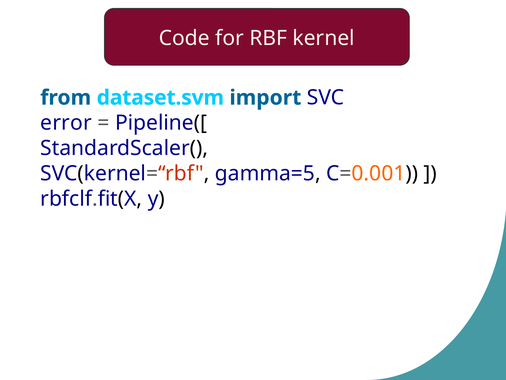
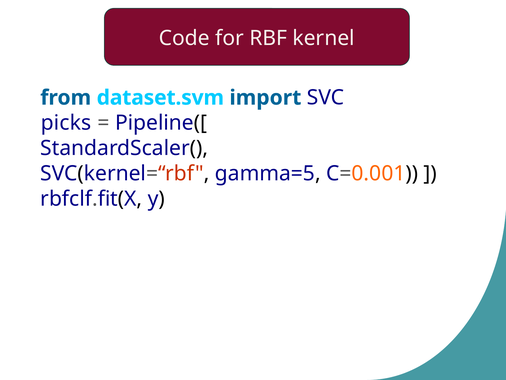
error: error -> picks (66, 123)
